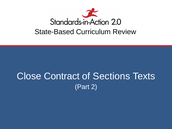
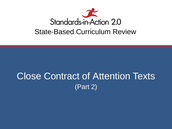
Sections: Sections -> Attention (112, 76)
